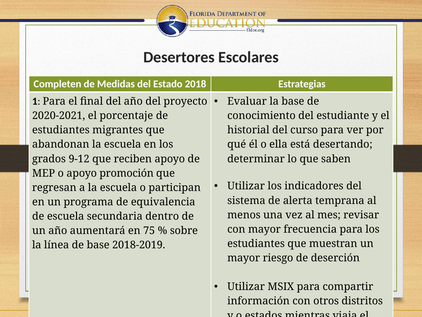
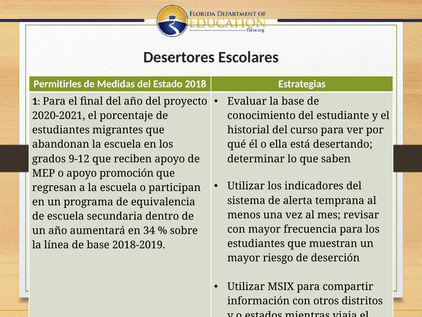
Completen: Completen -> Permitirles (57, 84)
75: 75 -> 34 (149, 230)
